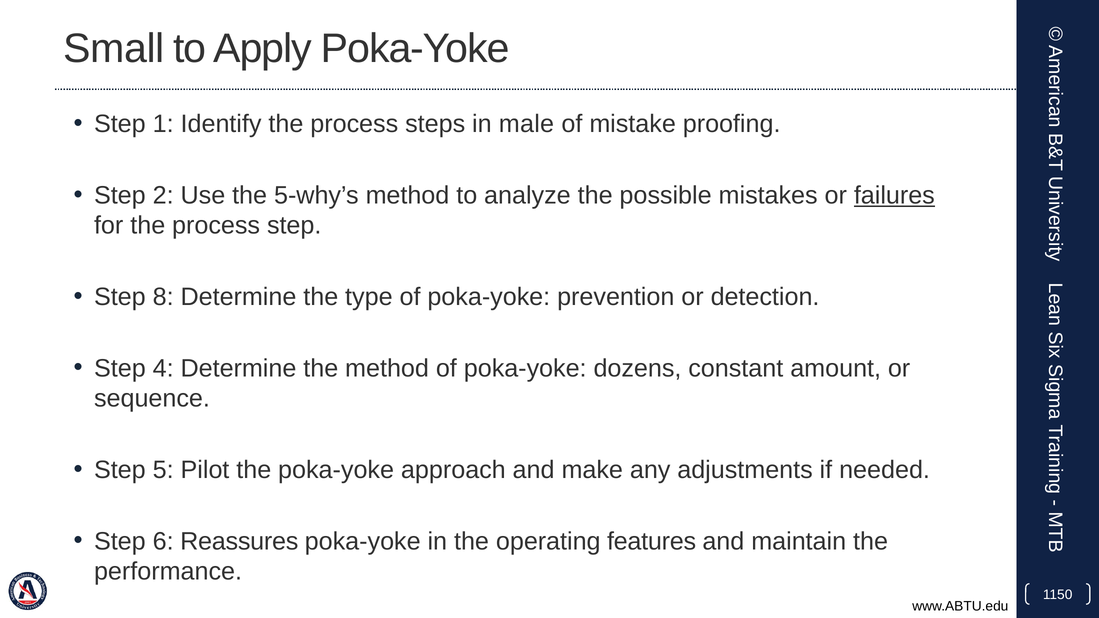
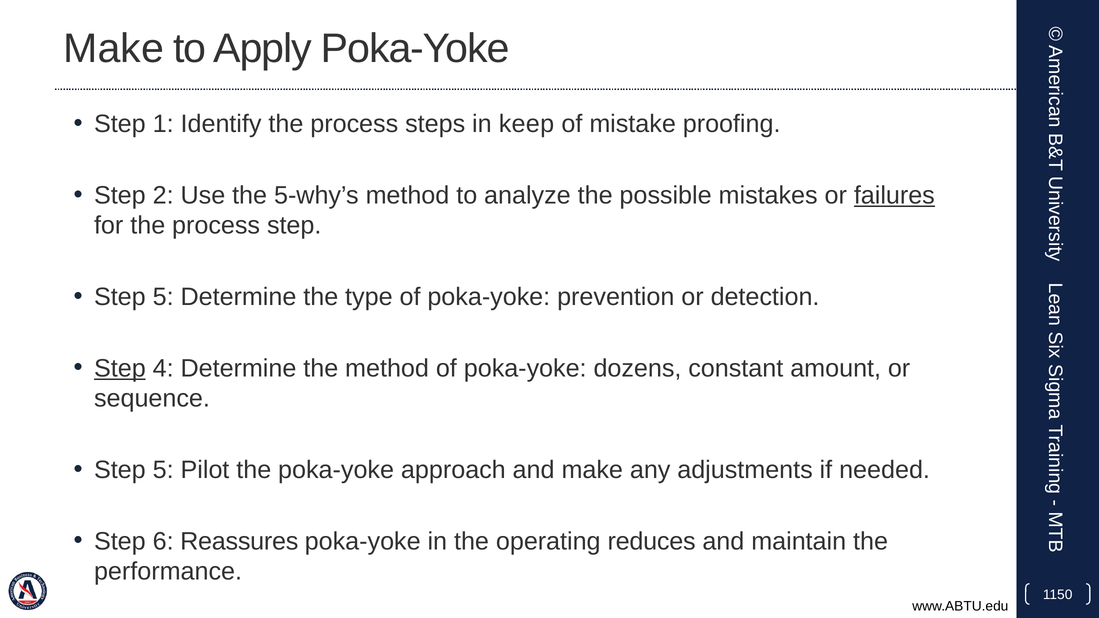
Small: Small -> Make (114, 49)
male: male -> keep (526, 124)
8: 8 -> 5 (163, 297)
Step underline: none -> present (120, 368)
features: features -> reduces (652, 541)
